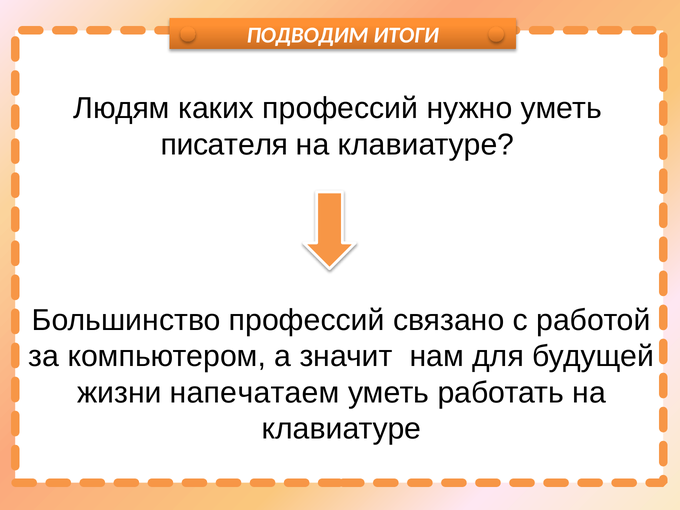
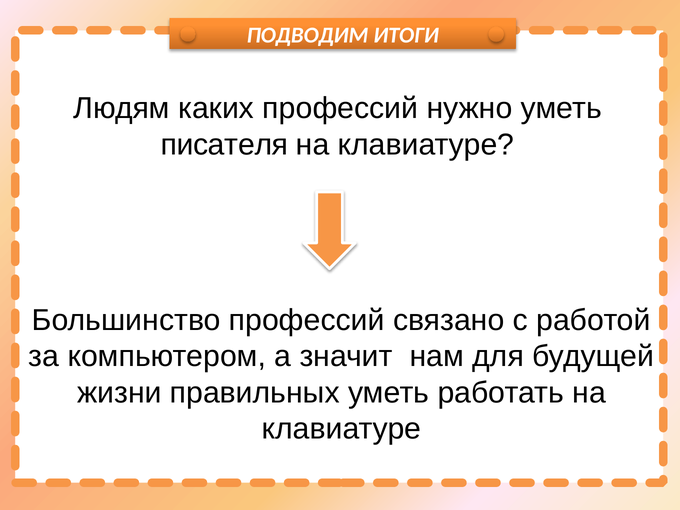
напечатаем: напечатаем -> правильных (255, 393)
